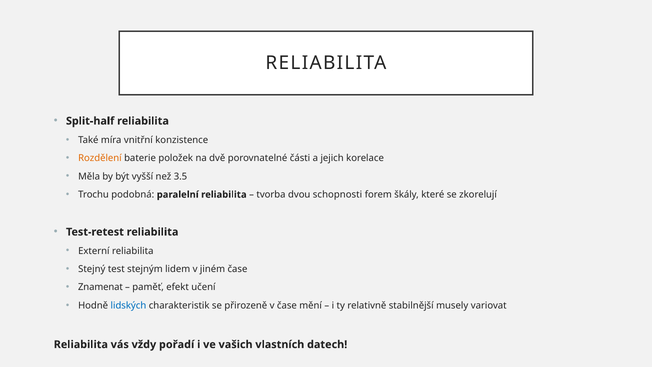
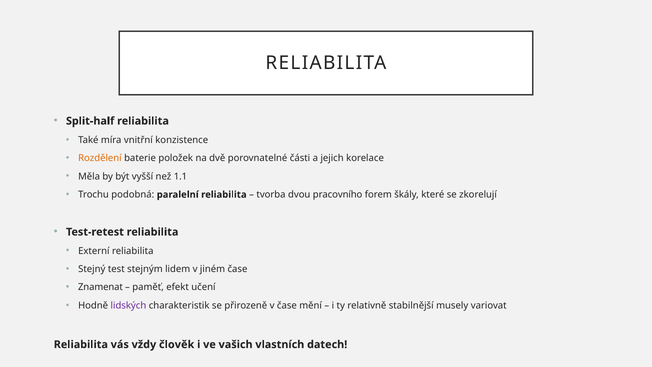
3.5: 3.5 -> 1.1 (180, 176)
schopnosti: schopnosti -> pracovního (338, 194)
lidských colour: blue -> purple (128, 305)
pořadí: pořadí -> člověk (177, 344)
